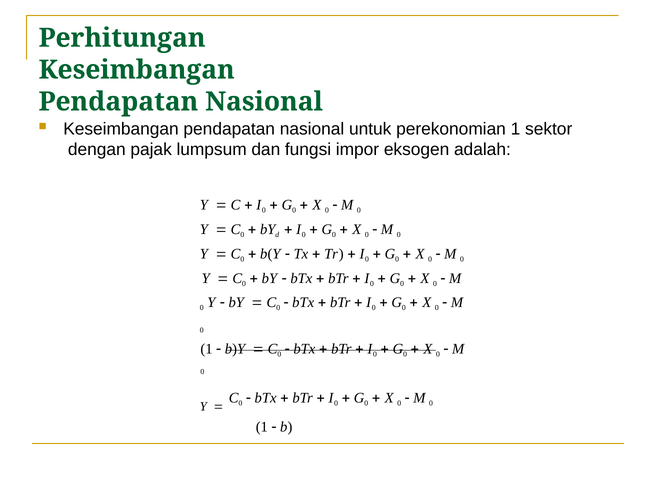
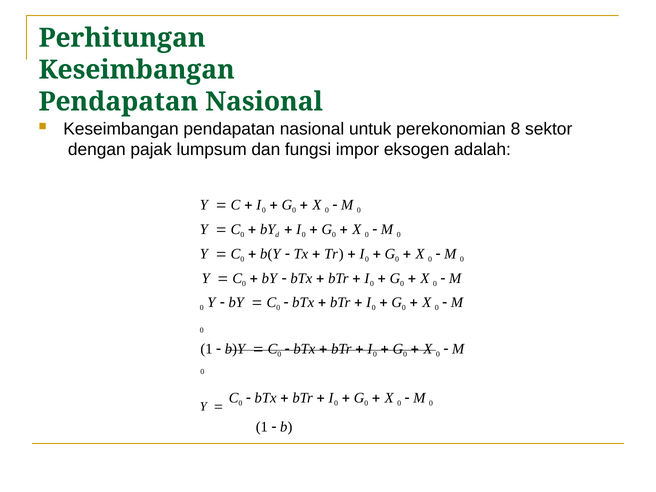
perekonomian 1: 1 -> 8 (515, 129)
